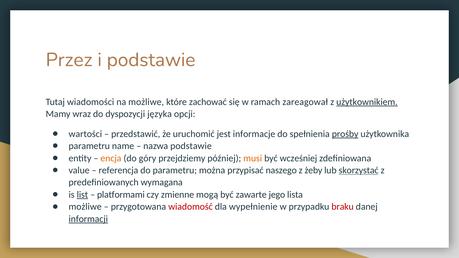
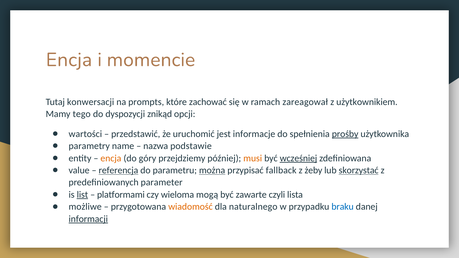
Przez: Przez -> Encja (69, 60)
i podstawie: podstawie -> momencie (151, 60)
wiadomości: wiadomości -> konwersacji (91, 102)
na możliwe: możliwe -> prompts (146, 102)
użytkownikiem underline: present -> none (367, 102)
wraz: wraz -> tego (82, 114)
języka: języka -> znikąd (160, 114)
parametru: parametru -> parametry (89, 146)
wcześniej underline: none -> present (298, 158)
referencja underline: none -> present (118, 170)
można underline: none -> present (212, 170)
naszego: naszego -> fallback (281, 170)
wymagana: wymagana -> parameter (162, 183)
zmienne: zmienne -> wieloma (178, 195)
jego: jego -> czyli (277, 195)
wiadomość colour: red -> orange (190, 207)
wypełnienie: wypełnienie -> naturalnego (253, 207)
braku colour: red -> blue (343, 207)
